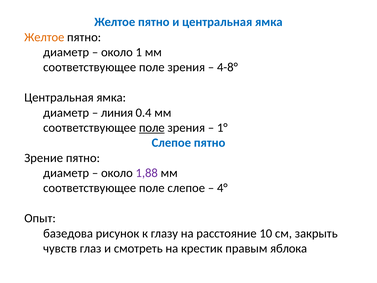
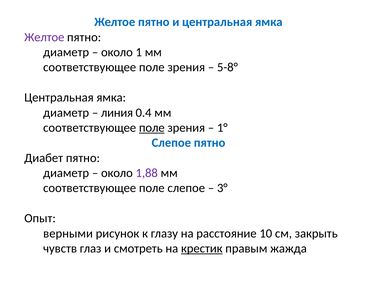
Желтое colour: orange -> purple (44, 37)
4-8°: 4-8° -> 5-8° (227, 67)
Зрение: Зрение -> Диабет (44, 158)
4°: 4° -> 3° (222, 188)
базедова: базедова -> верными (68, 233)
крестик underline: none -> present (202, 248)
яблока: яблока -> жажда (289, 248)
